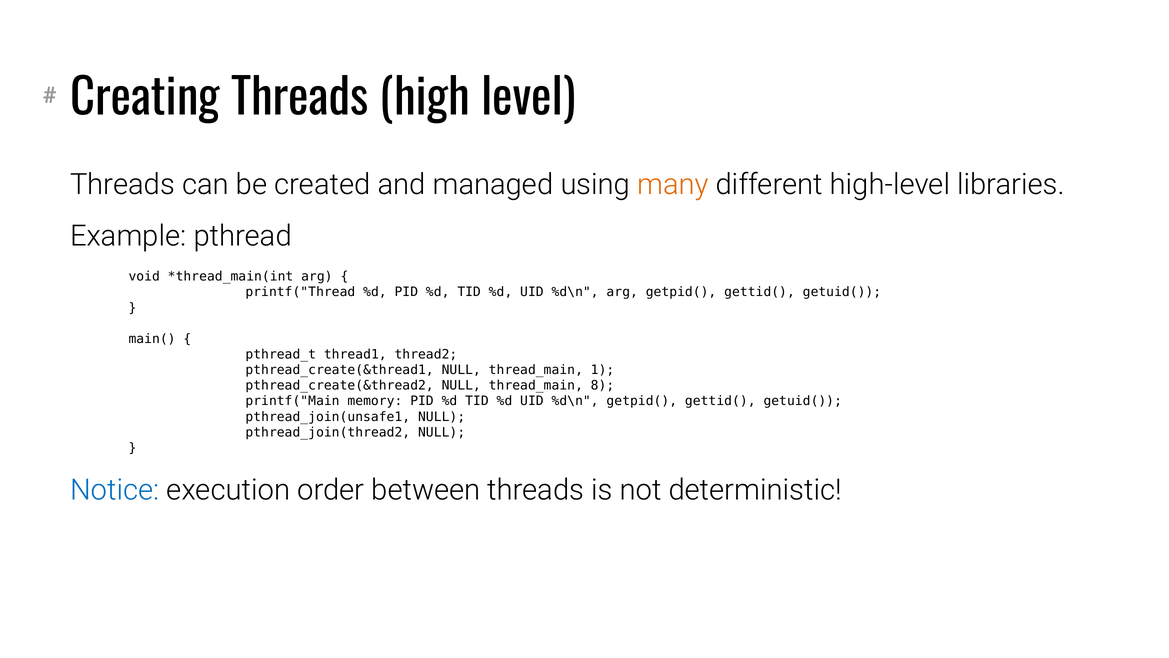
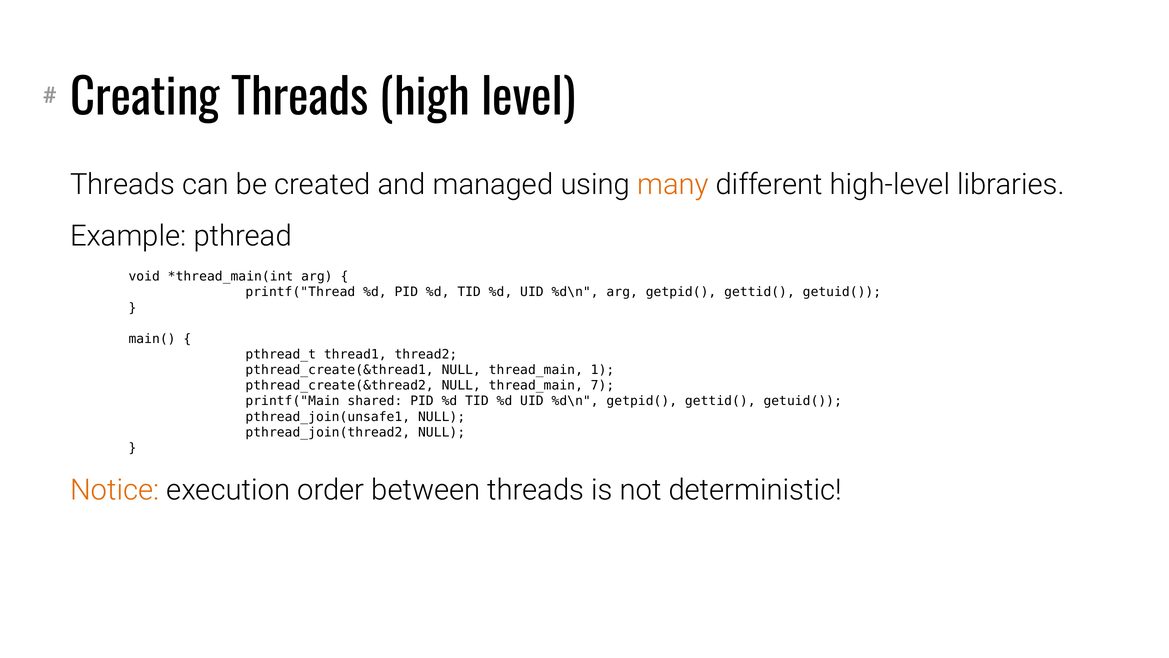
8: 8 -> 7 (602, 385)
memory: memory -> shared (375, 401)
Notice colour: blue -> orange (115, 490)
